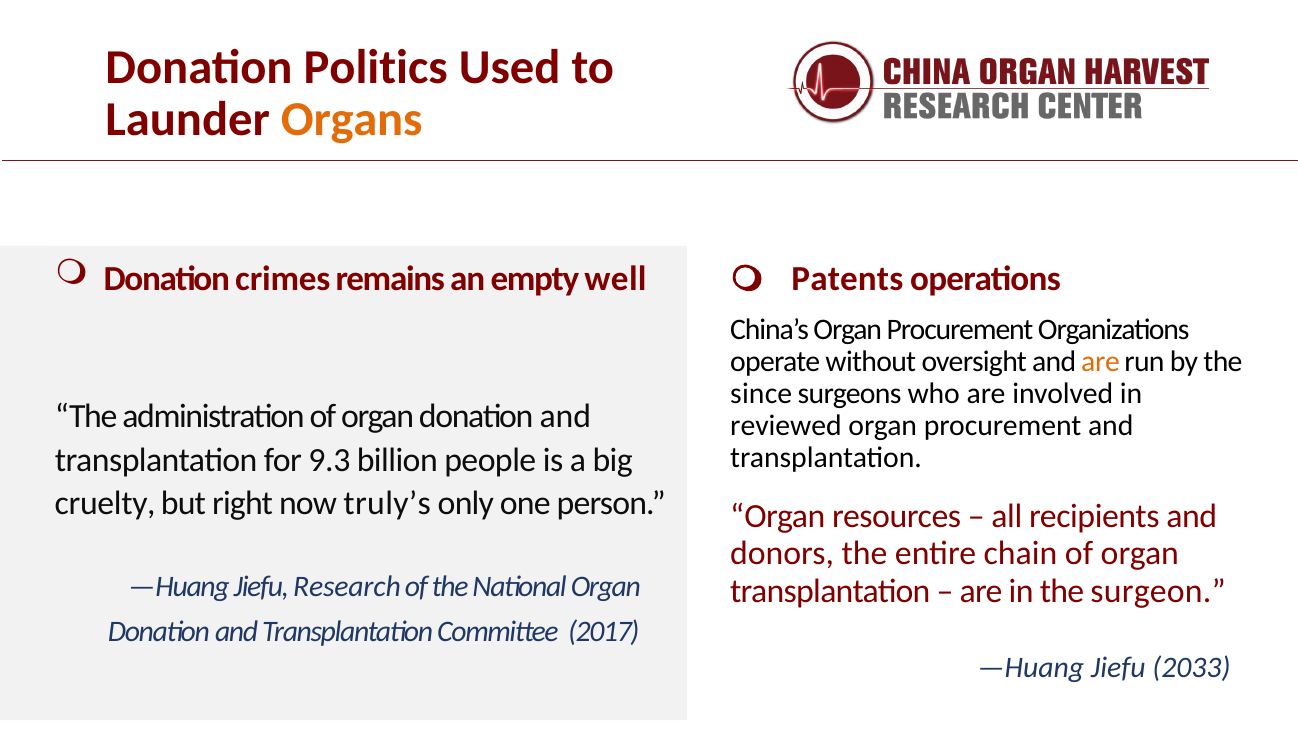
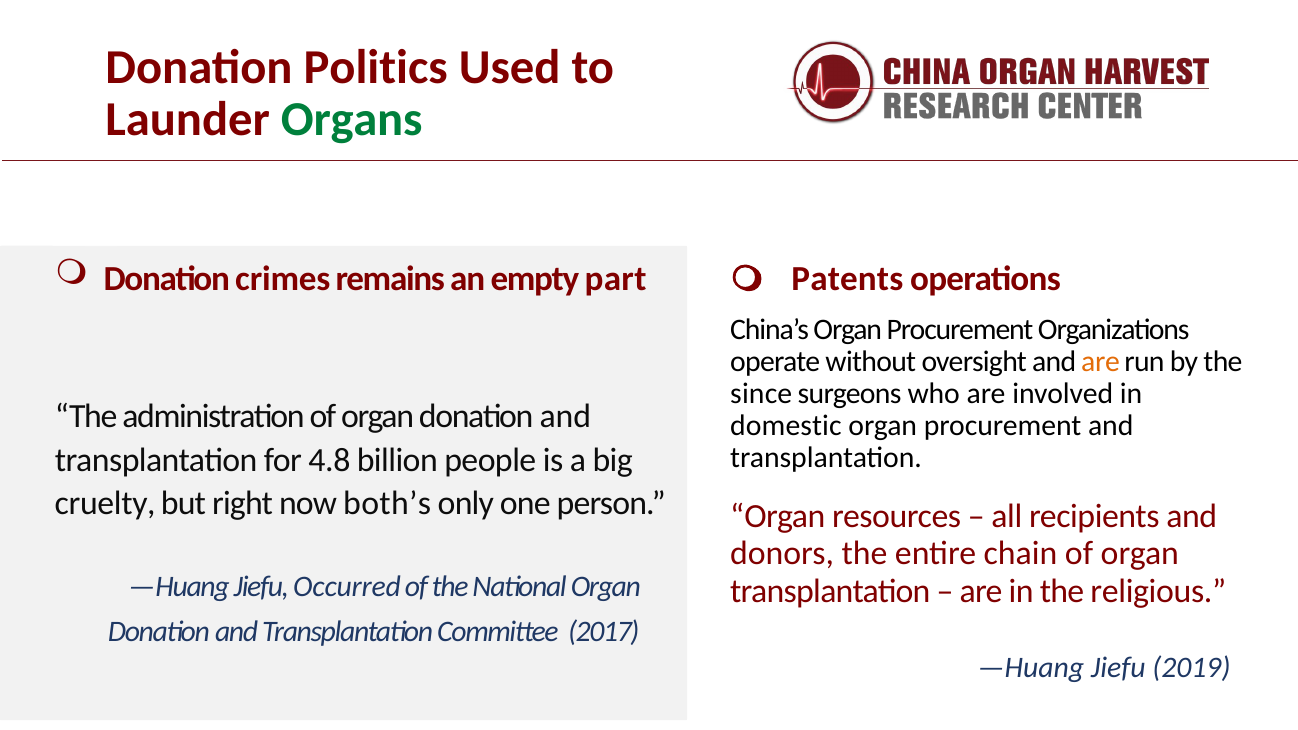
Organs colour: orange -> green (352, 120)
well: well -> part (616, 279)
reviewed: reviewed -> domestic (786, 426)
9.3: 9.3 -> 4.8 (329, 460)
truly’s: truly’s -> both’s (387, 504)
Research: Research -> Occurred (347, 587)
surgeon: surgeon -> religious (1158, 591)
2033: 2033 -> 2019 (1191, 668)
